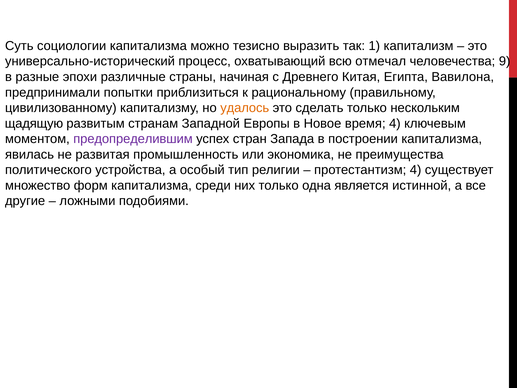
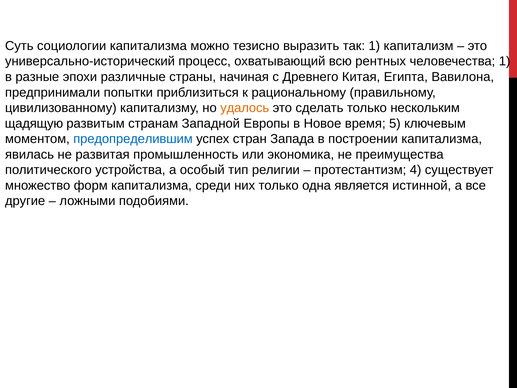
отмечал: отмечал -> рентных (381, 61)
человечества 9: 9 -> 1 (505, 61)
время 4: 4 -> 5 (395, 123)
предопределившим colour: purple -> blue (133, 139)
